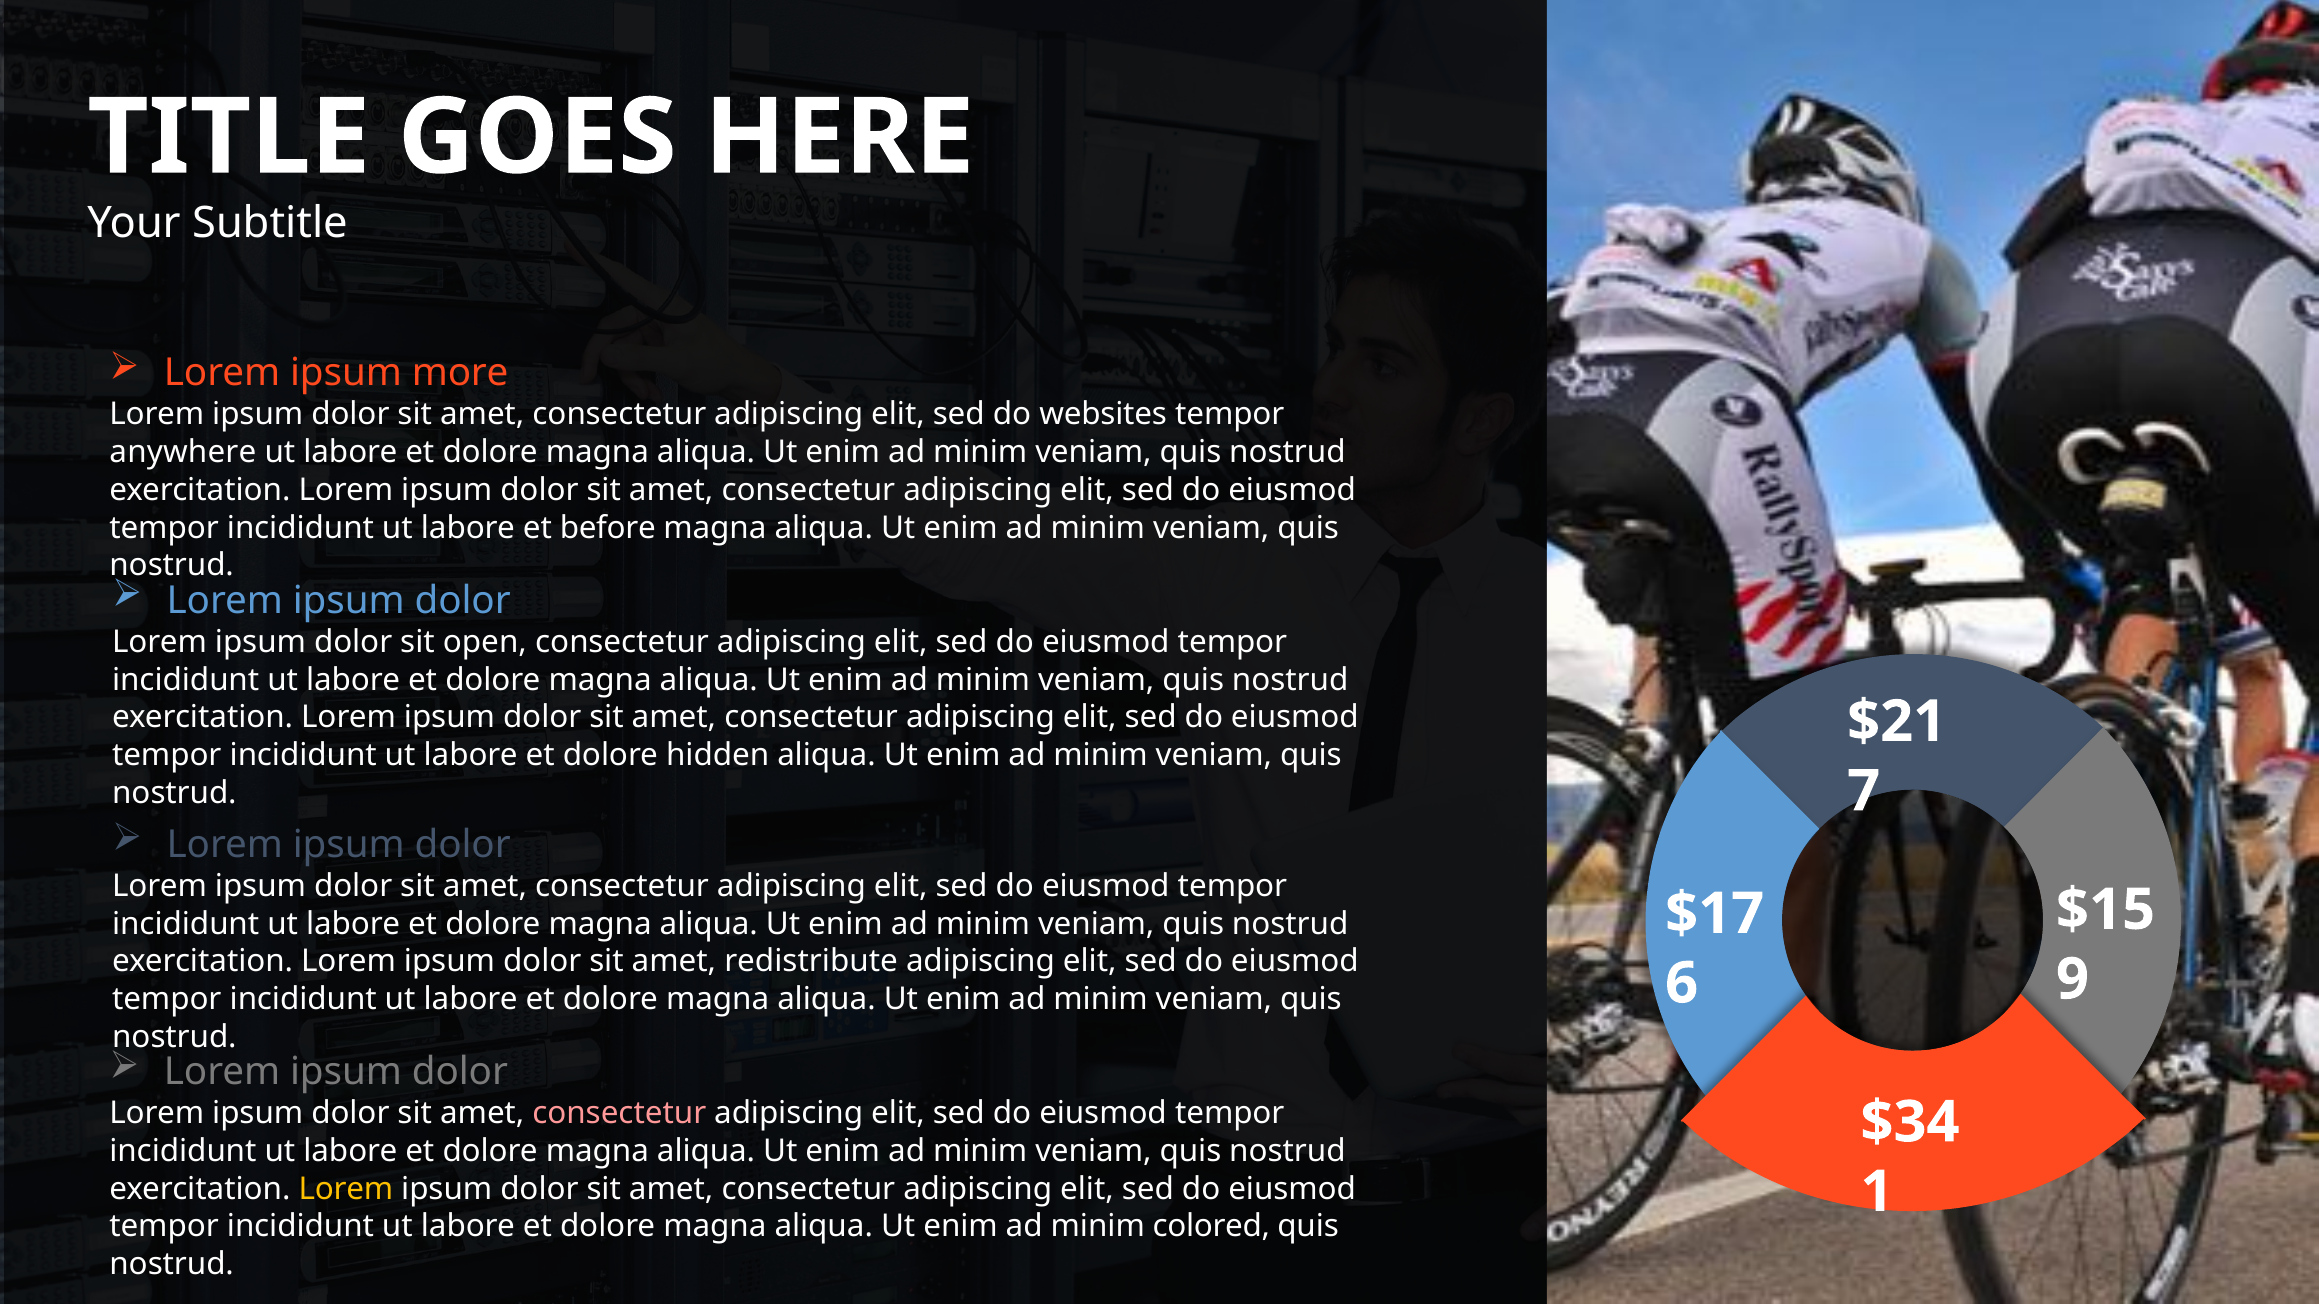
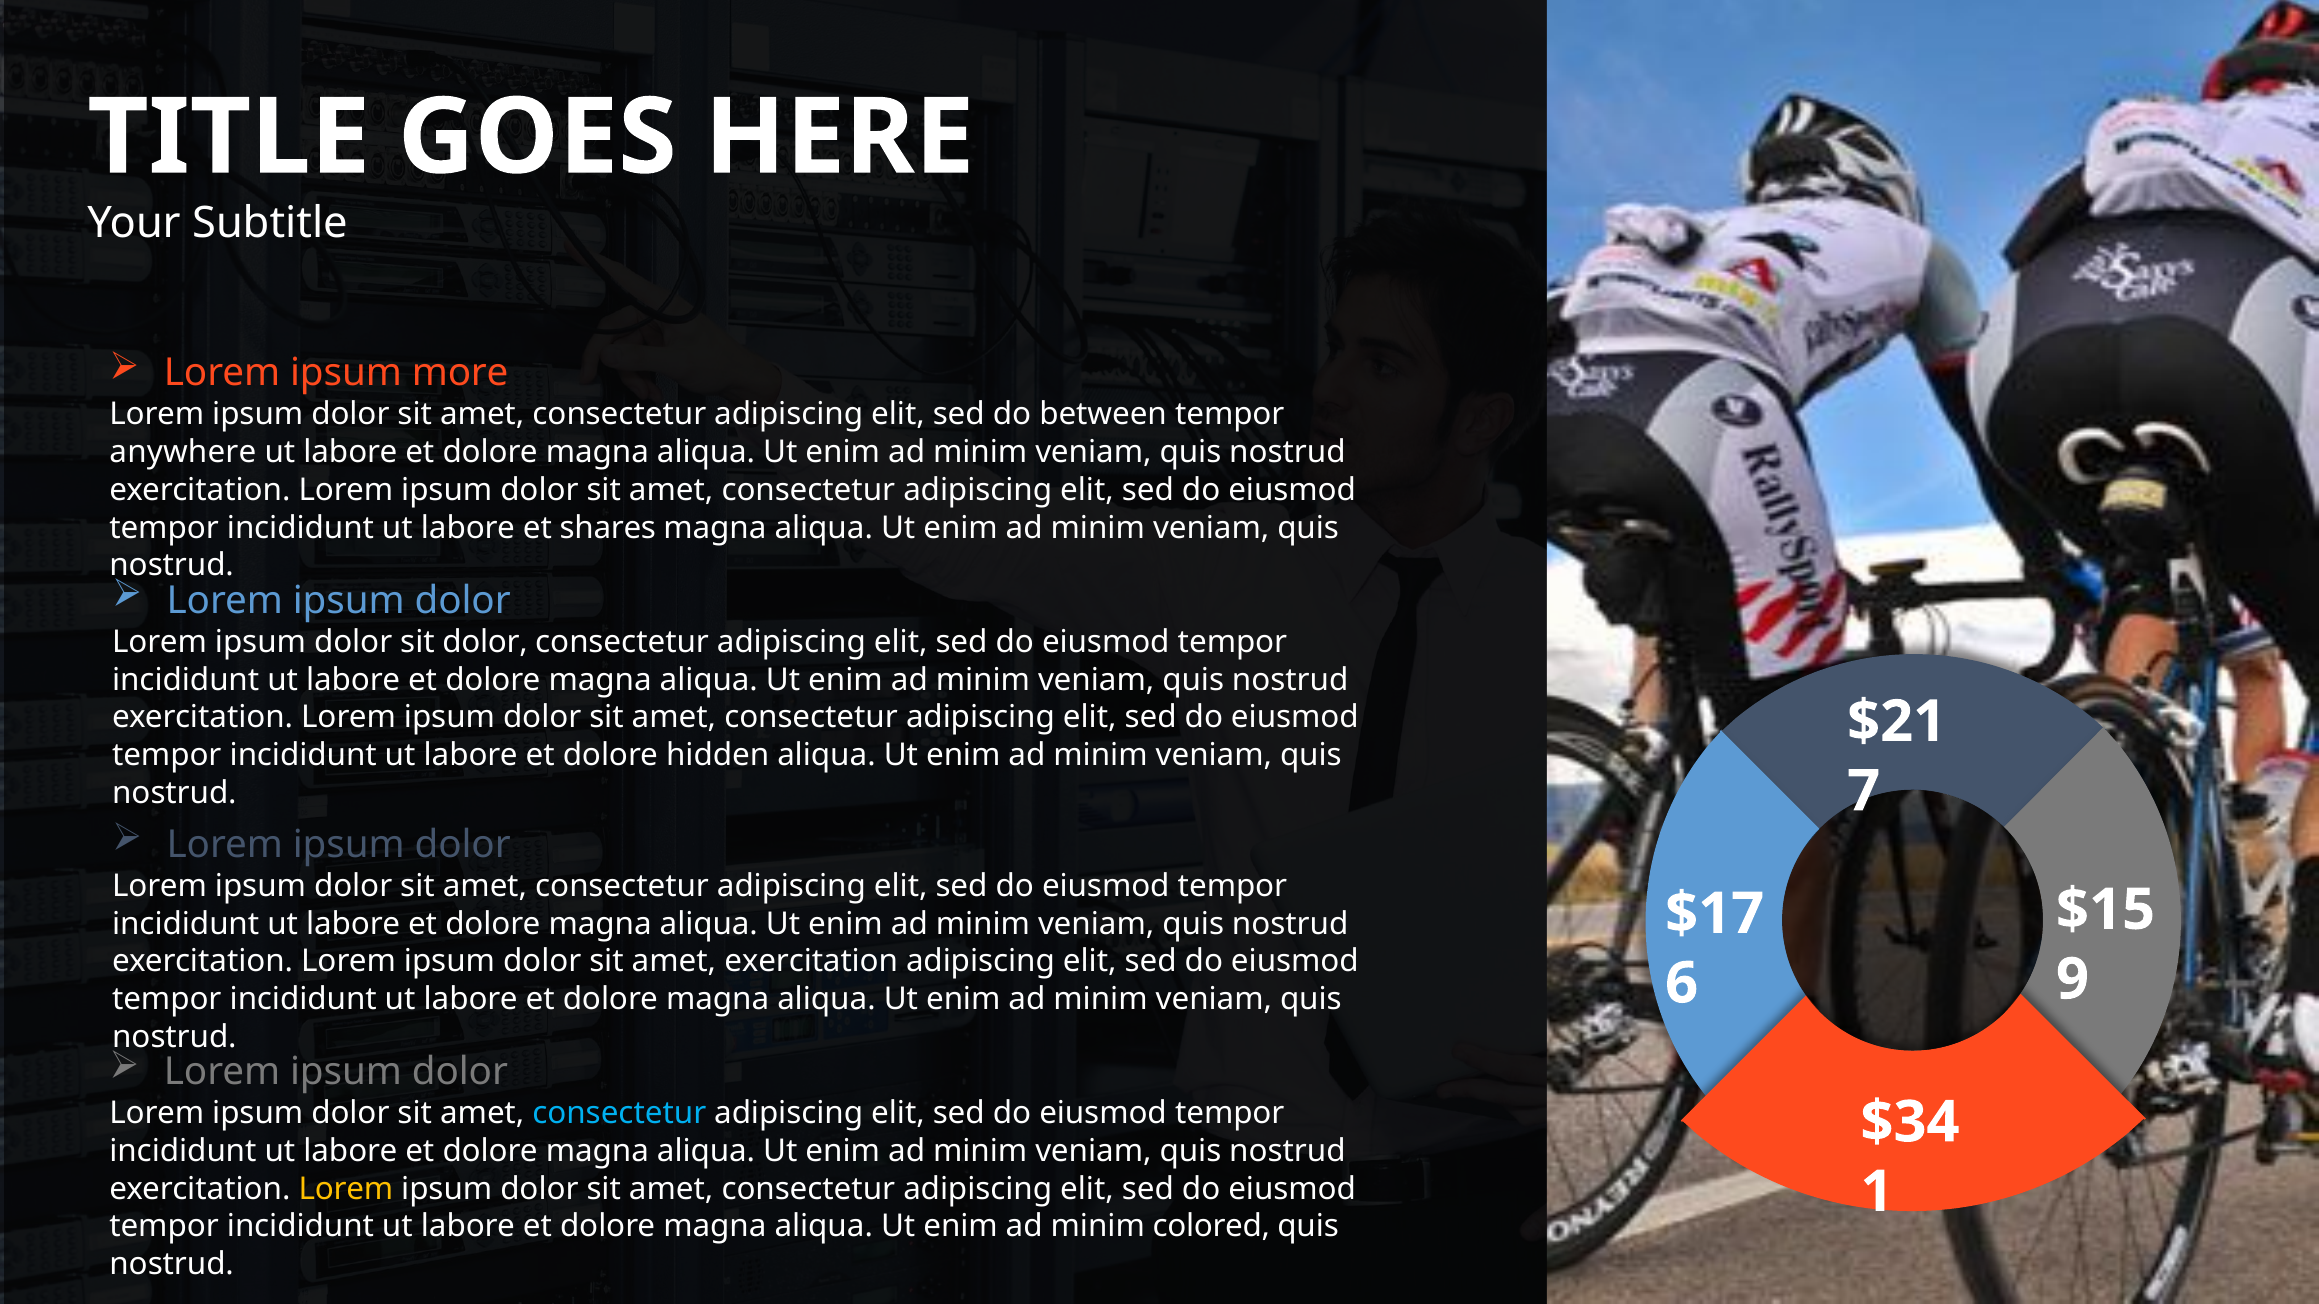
websites: websites -> between (1103, 415)
before: before -> shares (608, 528)
sit open: open -> dolor (485, 642)
amet redistribute: redistribute -> exercitation (811, 962)
consectetur colour: pink -> light blue (619, 1114)
